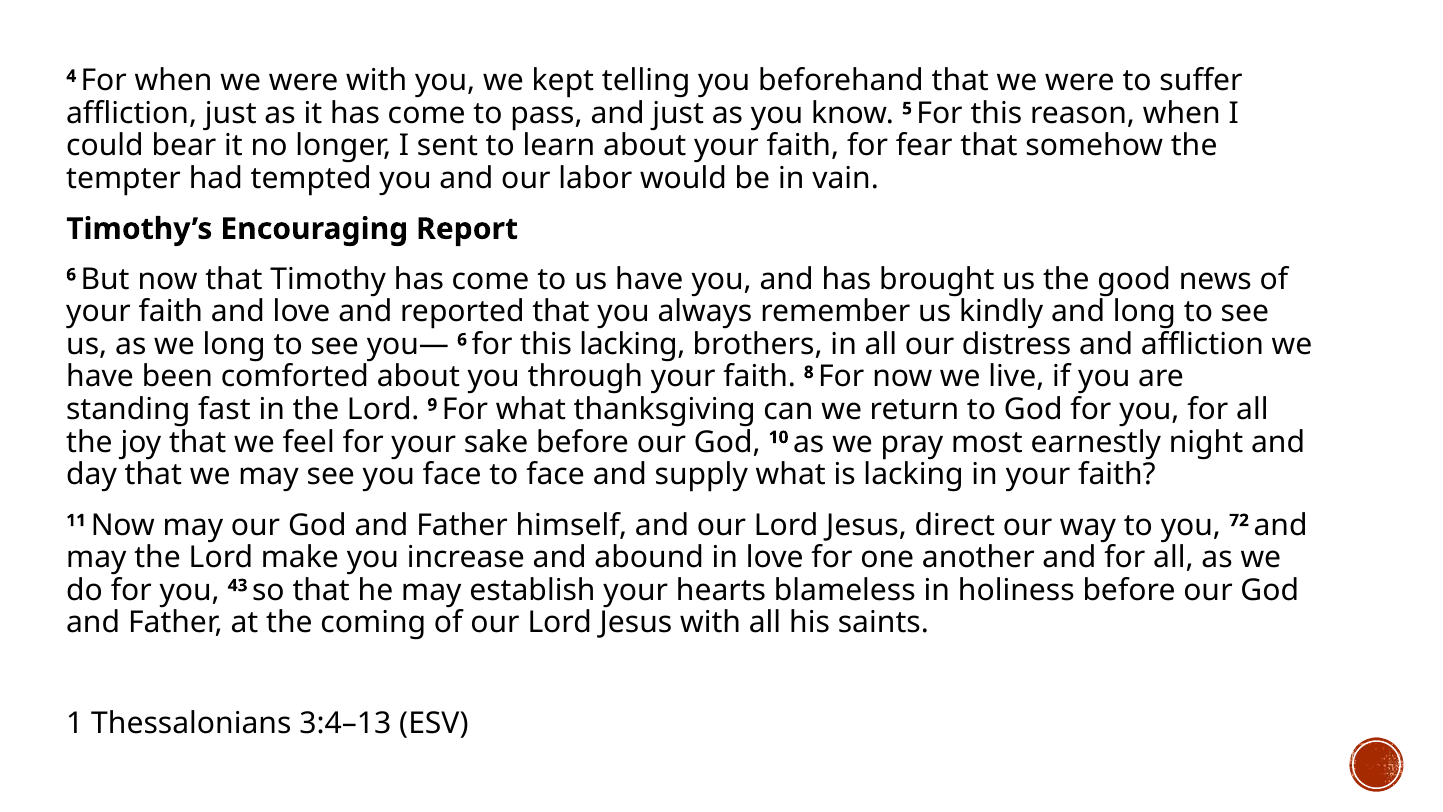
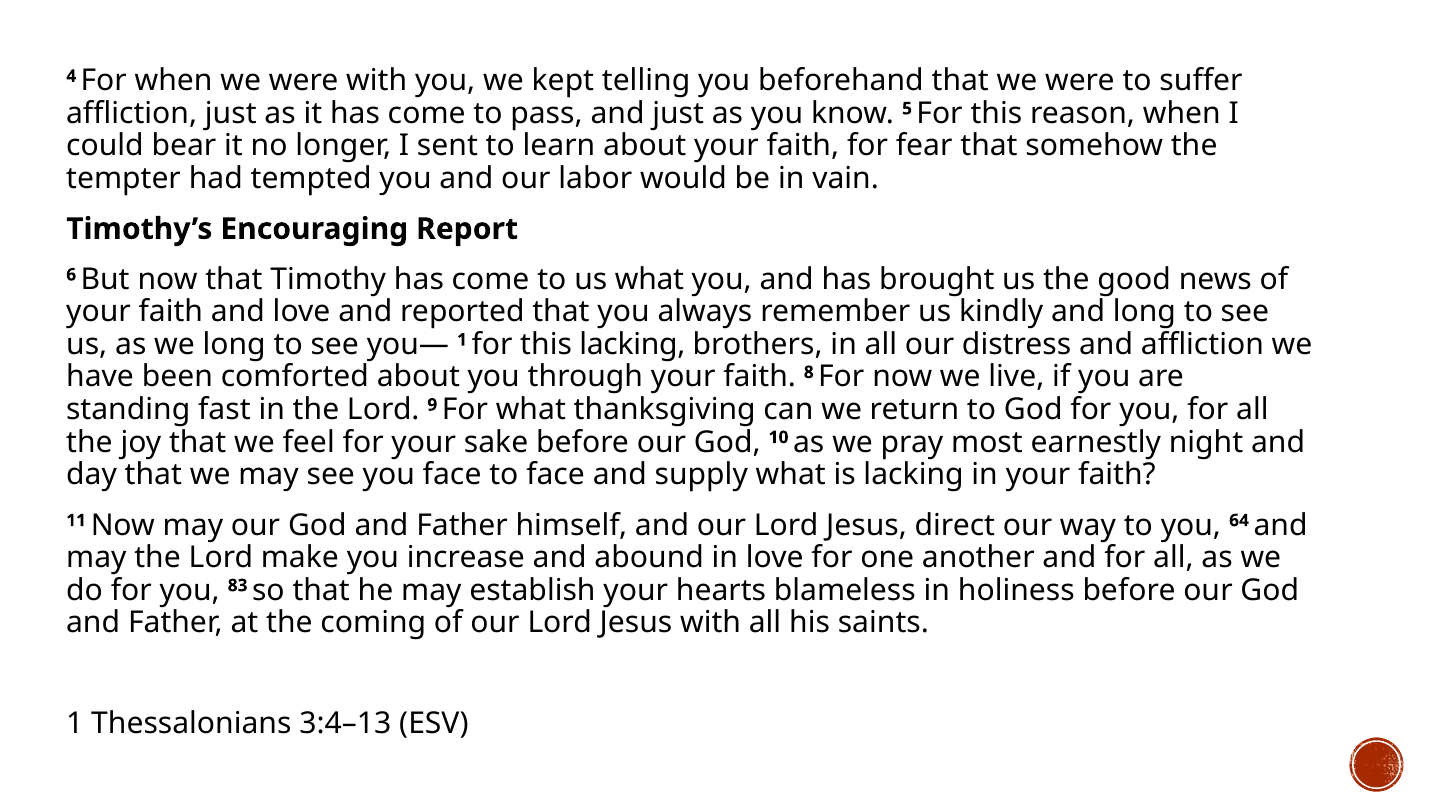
us have: have -> what (650, 279)
you— 6: 6 -> 1 (462, 340)
72: 72 -> 64 (1239, 520)
43: 43 -> 83 (238, 585)
